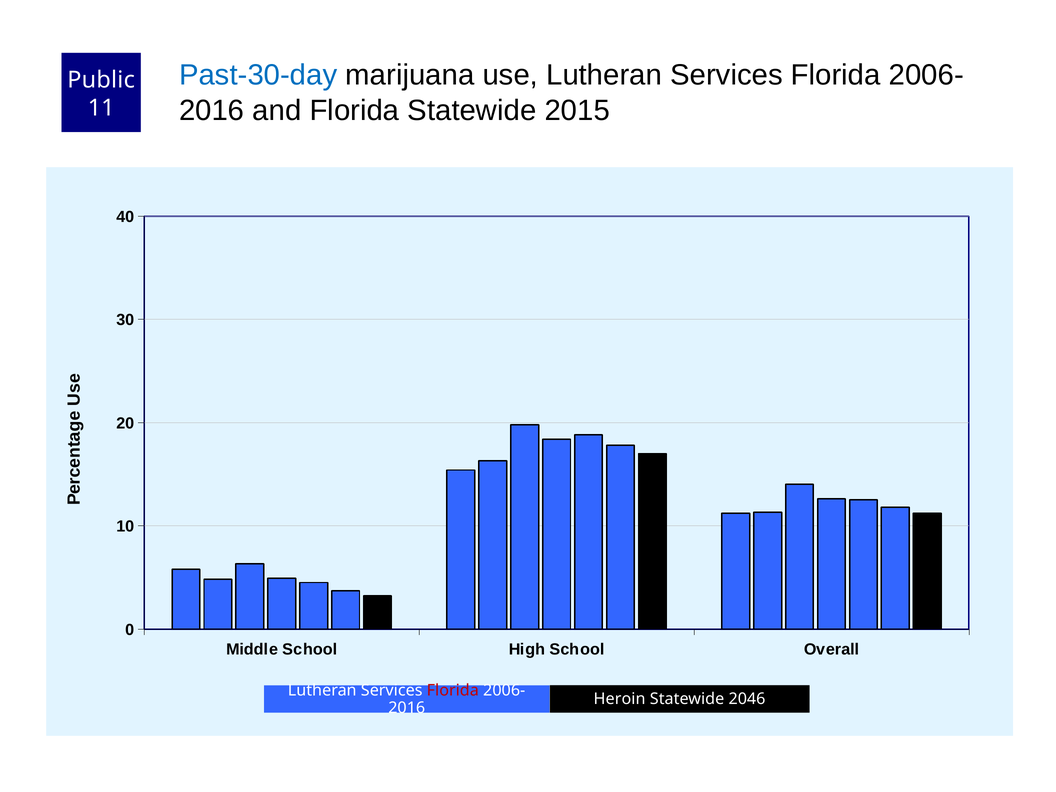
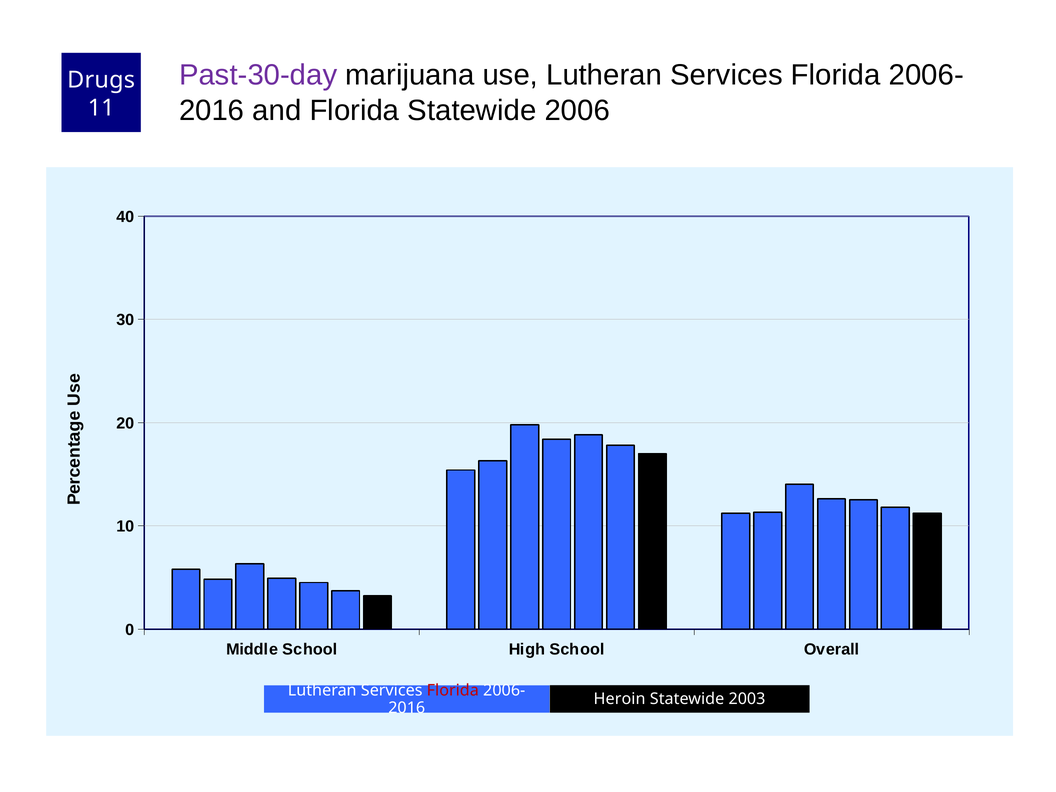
Past-30-day colour: blue -> purple (258, 75)
Public: Public -> Drugs (101, 80)
2015: 2015 -> 2006 (577, 110)
2046: 2046 -> 2003 (747, 699)
